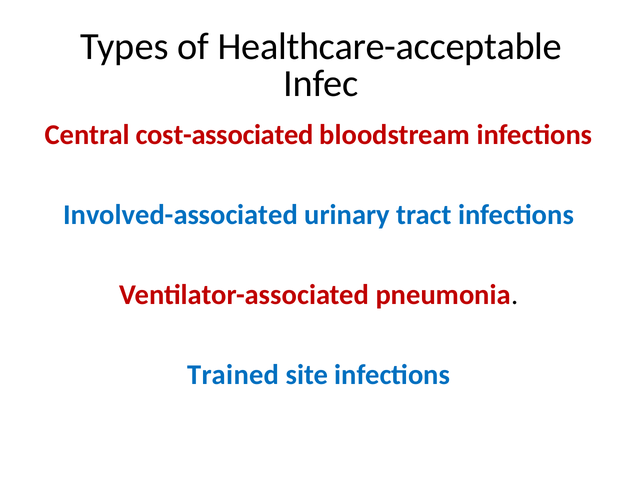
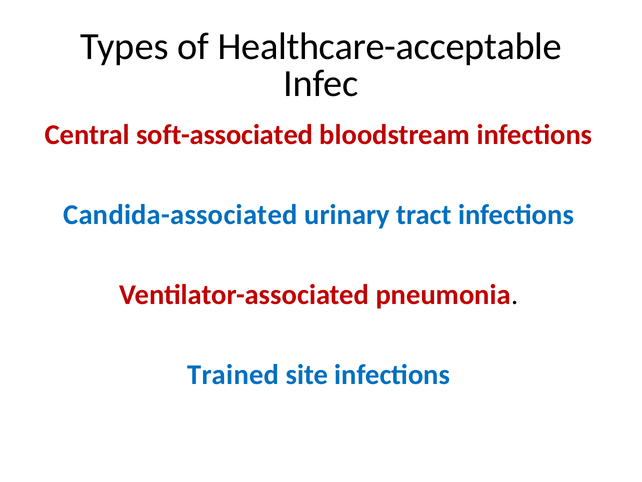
cost-associated: cost-associated -> soft-associated (225, 135)
Involved-associated: Involved-associated -> Candida-associated (180, 215)
